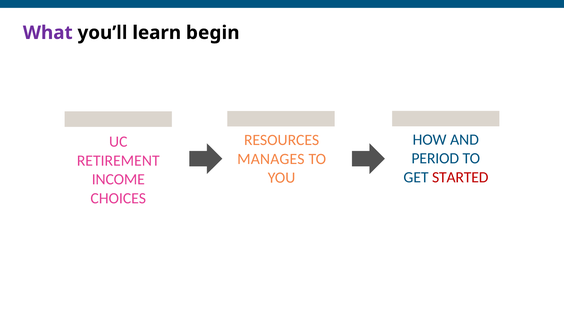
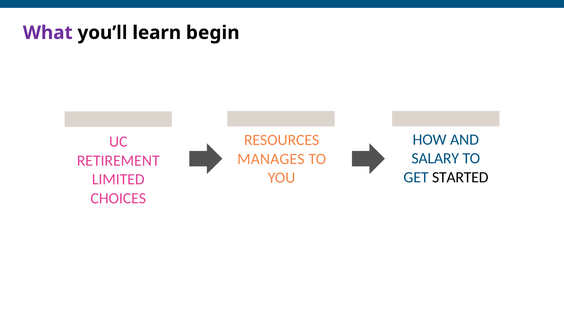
PERIOD: PERIOD -> SALARY (435, 159)
STARTED colour: red -> black (460, 177)
INCOME: INCOME -> LIMITED (118, 180)
